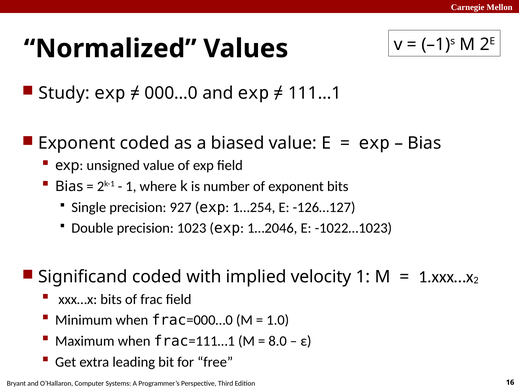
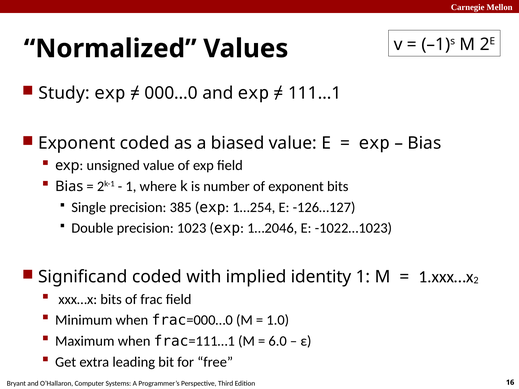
927: 927 -> 385 (181, 207)
velocity: velocity -> identity (321, 277)
8.0: 8.0 -> 6.0 (278, 341)
